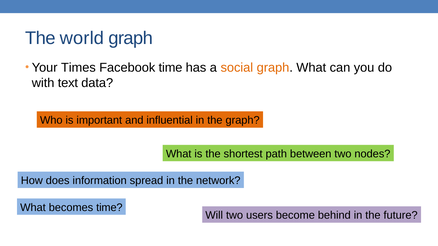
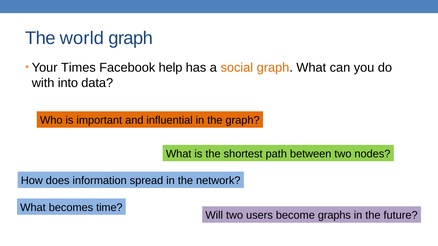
Facebook time: time -> help (171, 68)
text: text -> into (68, 83)
behind: behind -> graphs (334, 216)
